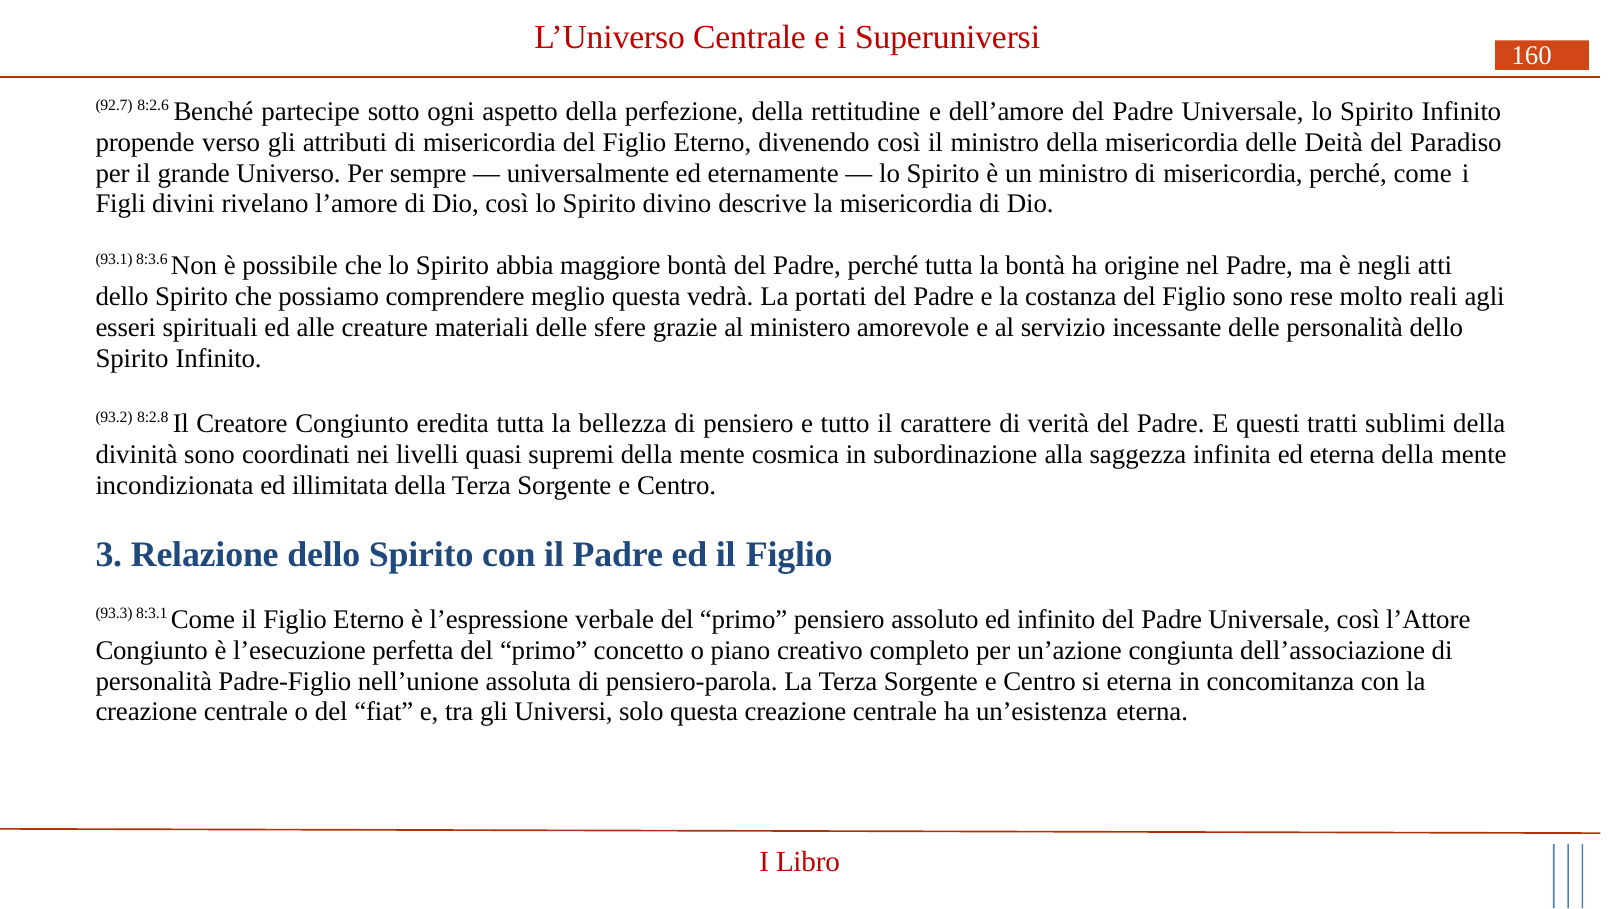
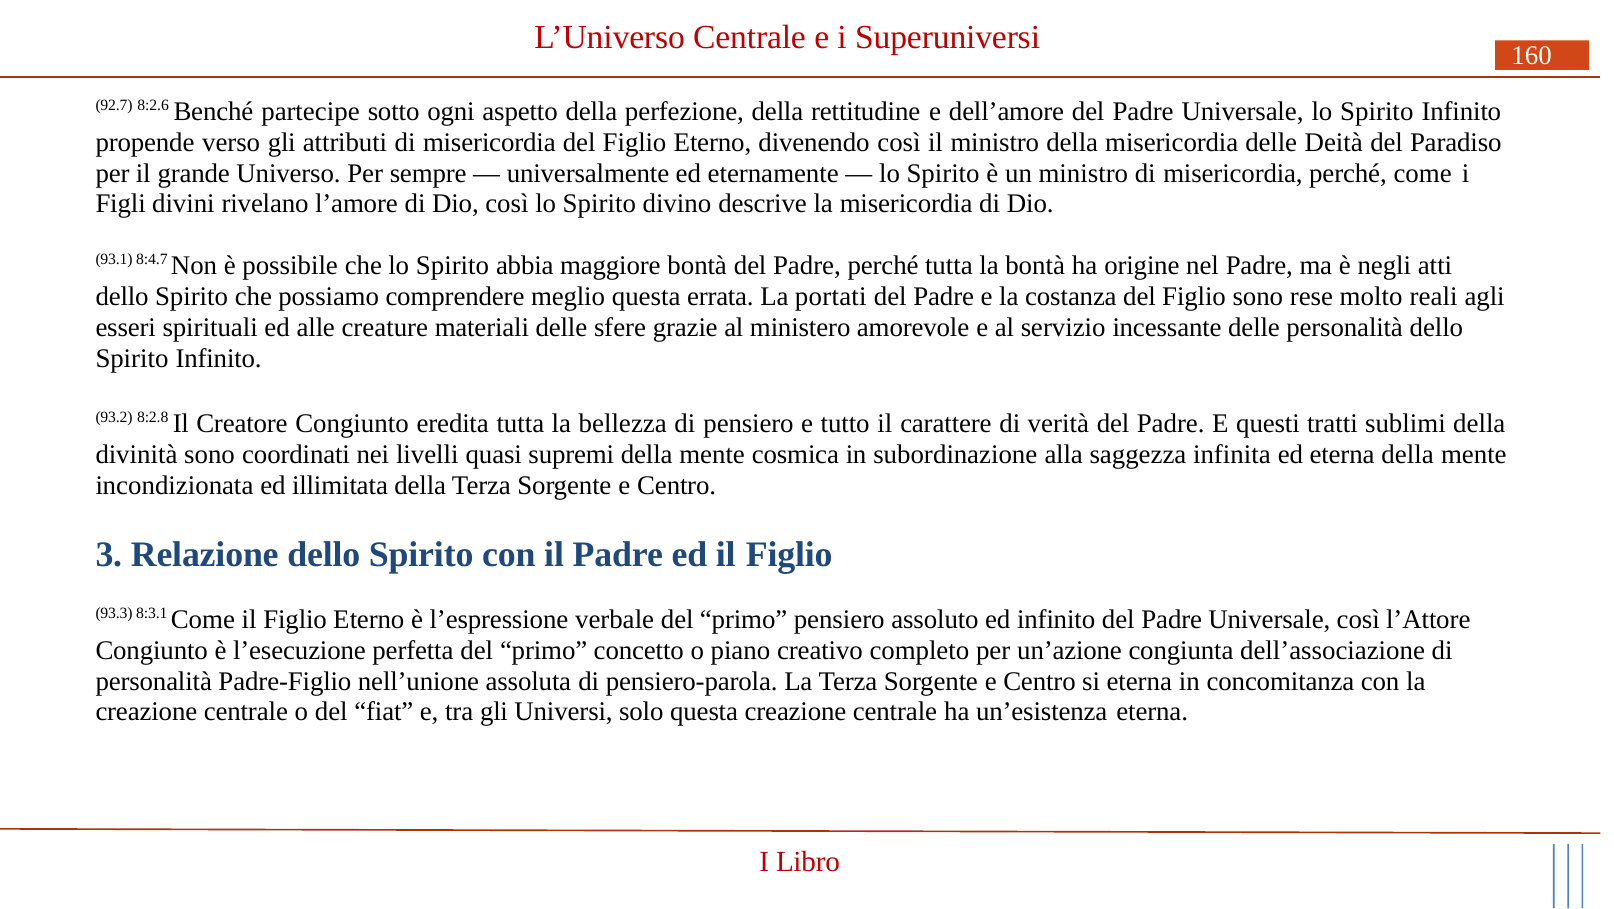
8:3.6: 8:3.6 -> 8:4.7 (152, 260)
vedrà: vedrà -> errata (720, 297)
